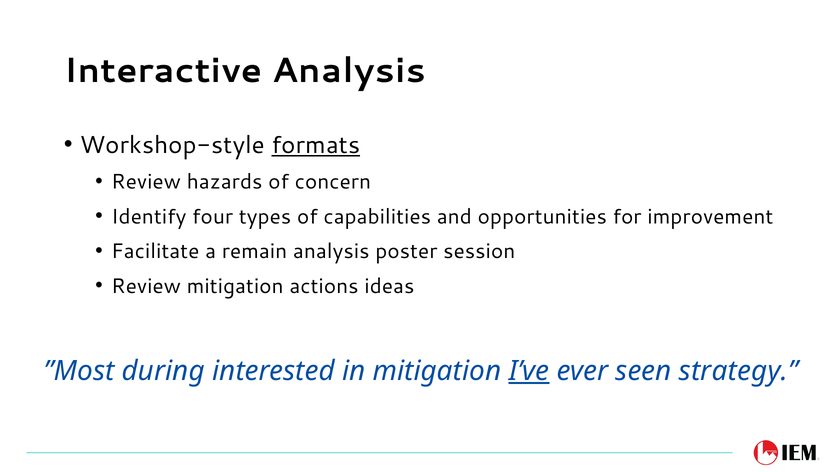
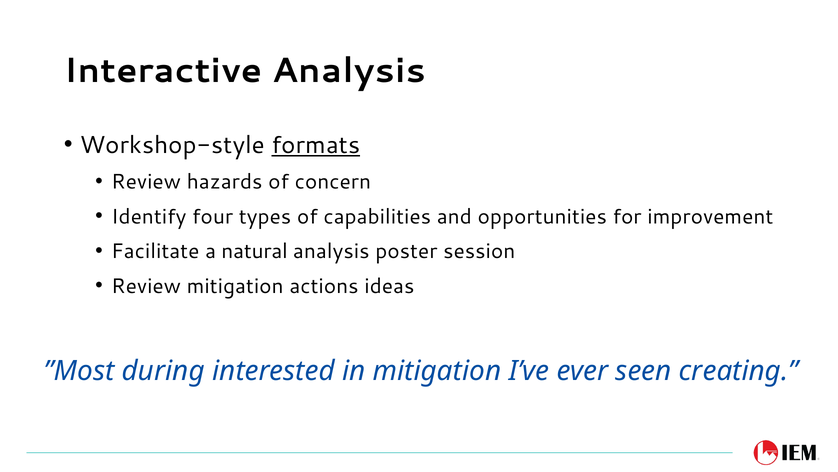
remain: remain -> natural (255, 251)
I’ve underline: present -> none (529, 371)
strategy: strategy -> creating (739, 371)
